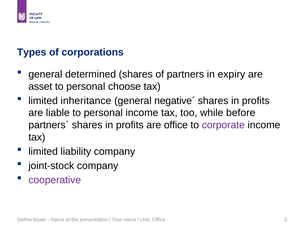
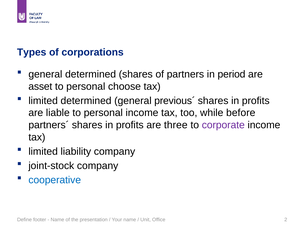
expiry: expiry -> period (232, 74)
limited inheritance: inheritance -> determined (86, 101)
negative´: negative´ -> previous´ (175, 101)
are office: office -> three (176, 125)
cooperative colour: purple -> blue (55, 180)
